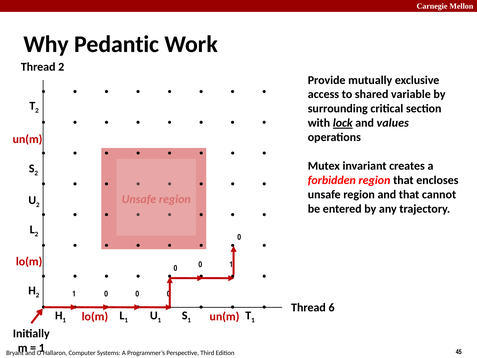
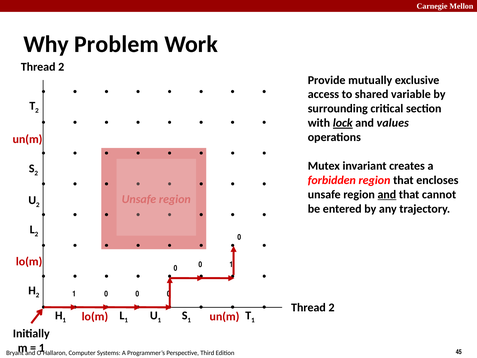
Pedantic: Pedantic -> Problem (116, 44)
and underline: none -> present (387, 194)
6: 6 -> 2 (332, 307)
